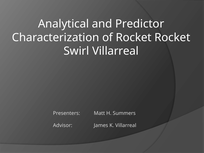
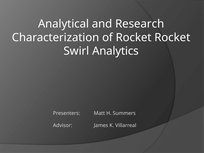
Predictor: Predictor -> Research (140, 24)
Swirl Villarreal: Villarreal -> Analytics (115, 51)
